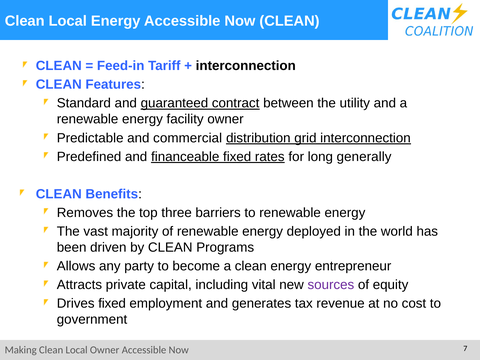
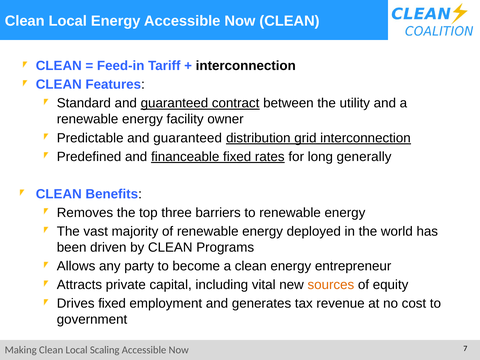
Predictable and commercial: commercial -> guaranteed (188, 138)
sources colour: purple -> orange (331, 285)
Local Owner: Owner -> Scaling (105, 350)
